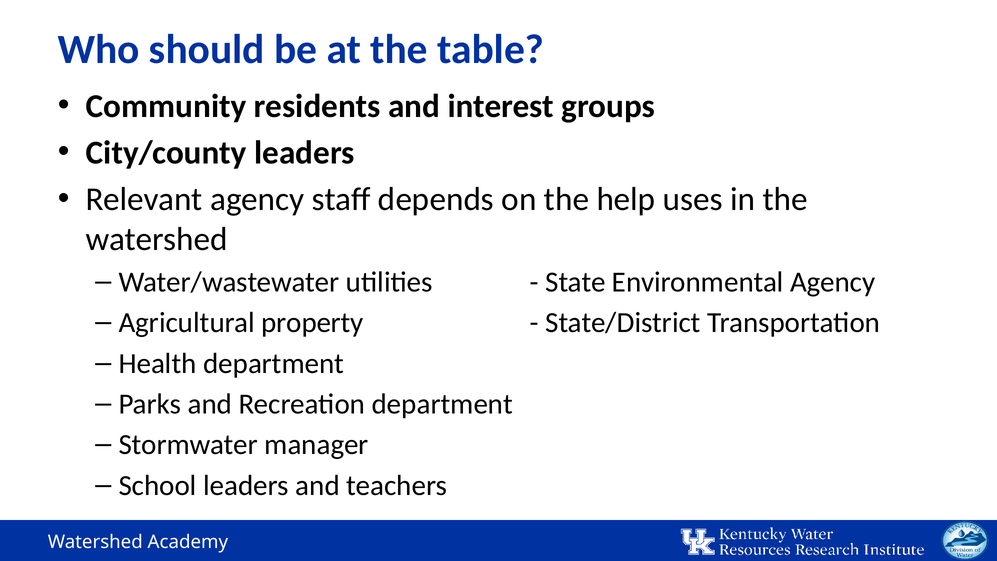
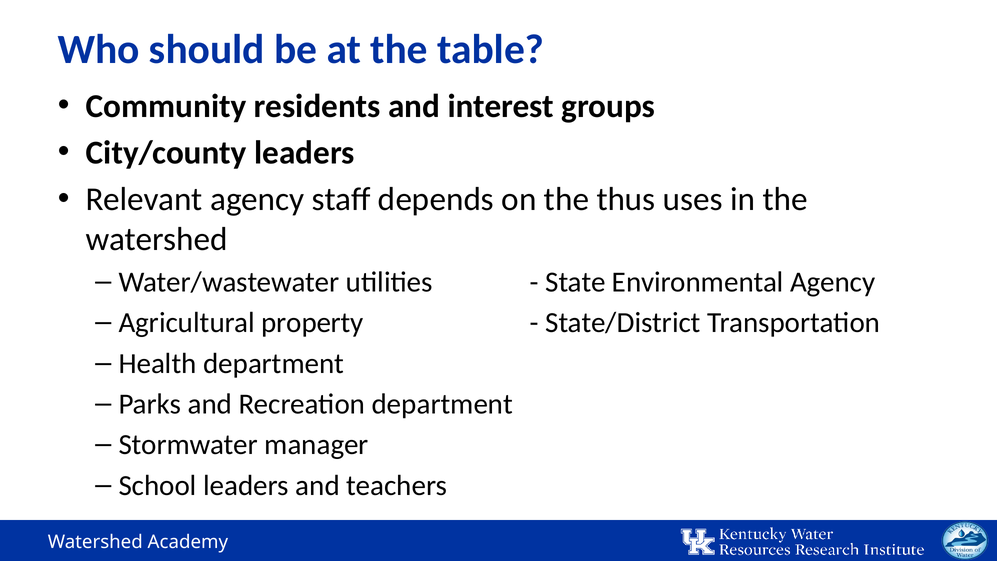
help: help -> thus (626, 199)
